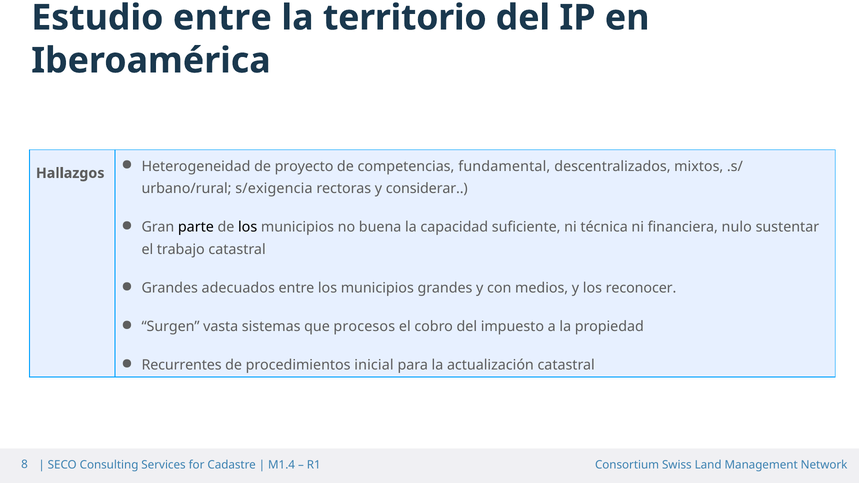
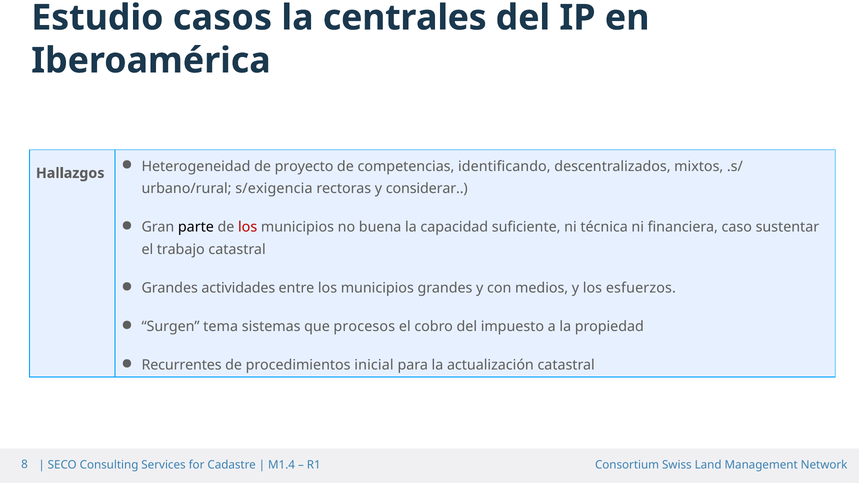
Estudio entre: entre -> casos (222, 18)
territorio: territorio -> centrales (405, 18)
fundamental: fundamental -> identificando (504, 166)
los colour: black -> red (248, 227)
nulo: nulo -> caso (737, 227)
adecuados: adecuados -> actividades (238, 288)
reconocer: reconocer -> esfuerzos (641, 288)
vasta: vasta -> tema (221, 327)
